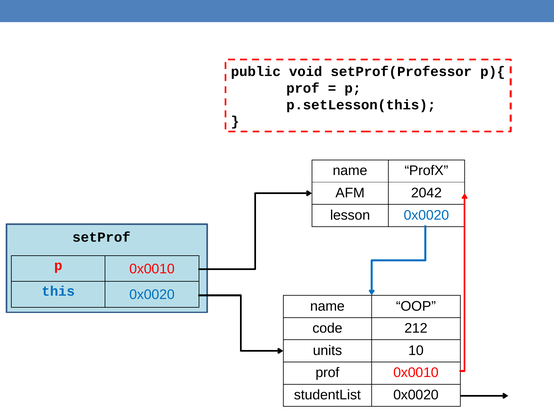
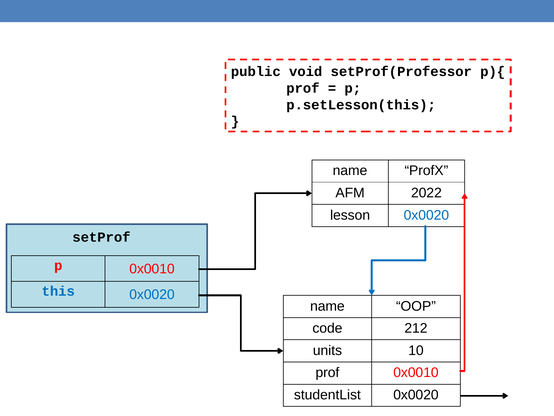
2042: 2042 -> 2022 (426, 193)
